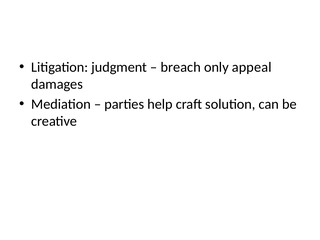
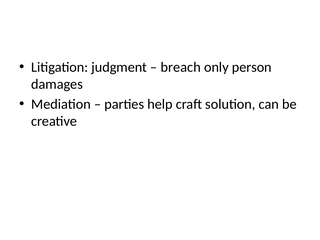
appeal: appeal -> person (252, 67)
